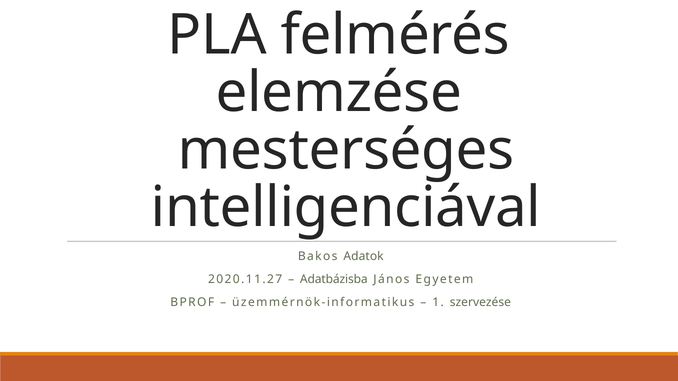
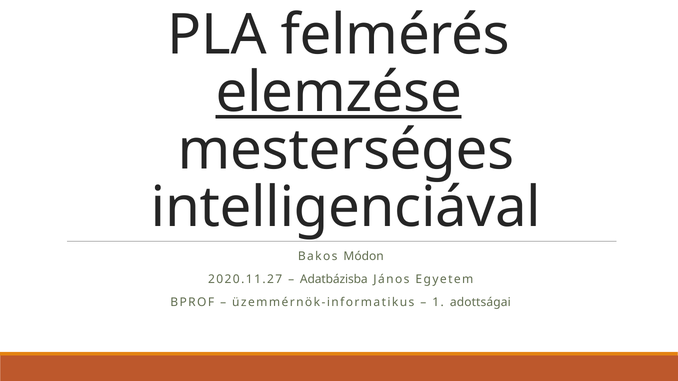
elemzése underline: none -> present (339, 93)
Adatok: Adatok -> Módon (364, 257)
szervezése: szervezése -> adottságai (480, 302)
